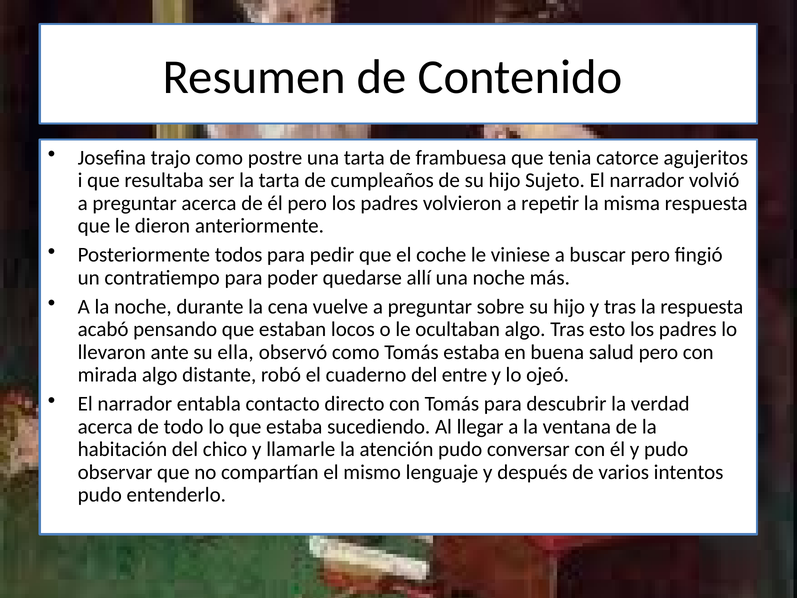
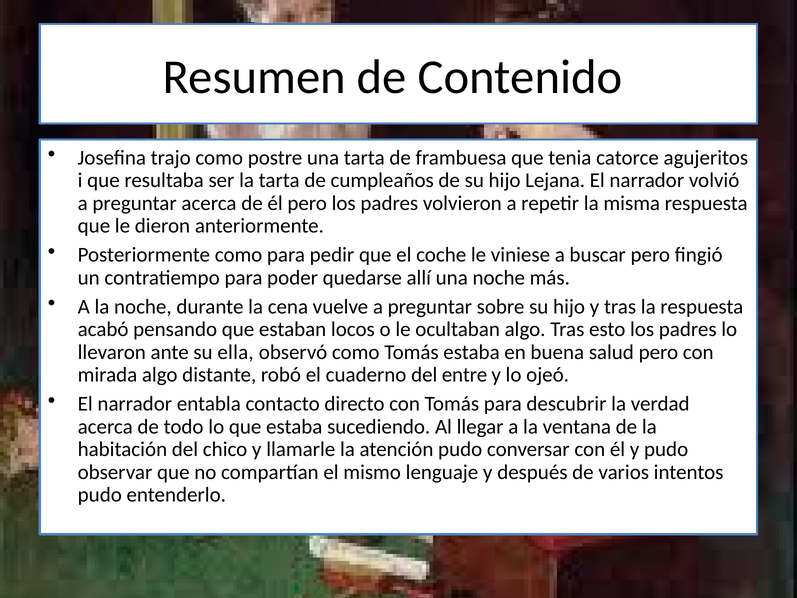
Sujeto: Sujeto -> Lejana (555, 180)
Posteriormente todos: todos -> como (239, 255)
